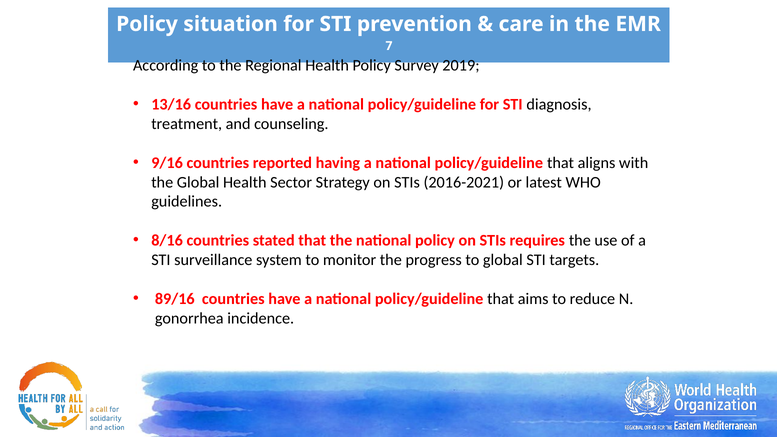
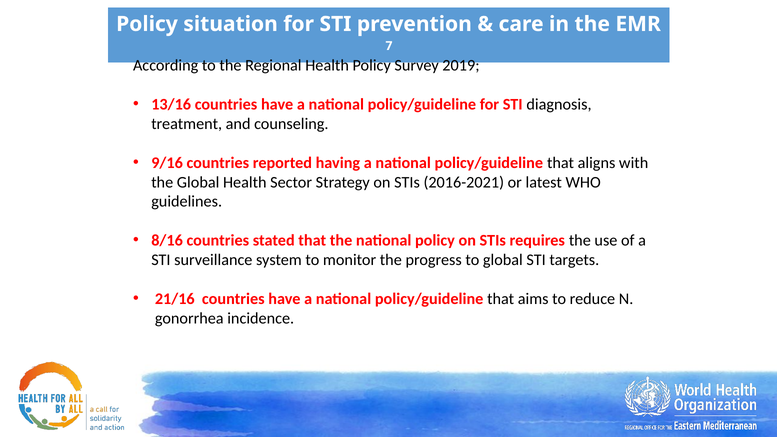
89/16: 89/16 -> 21/16 (175, 299)
